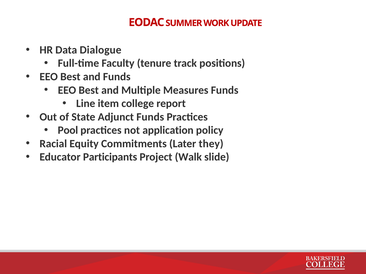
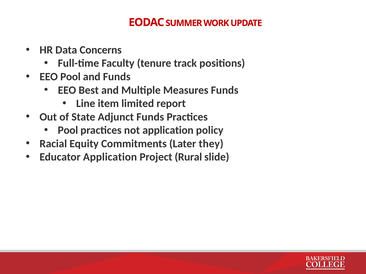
Dialogue: Dialogue -> Concerns (101, 50)
Best: Best -> Pool (70, 77)
college: college -> limited (138, 104)
Educator Participants: Participants -> Application (110, 157)
Walk: Walk -> Rural (188, 157)
